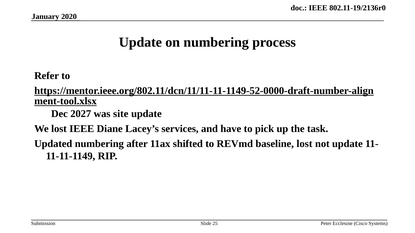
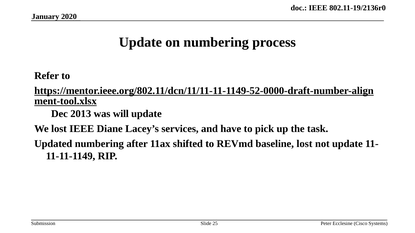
2027: 2027 -> 2013 (81, 114)
site: site -> will (121, 114)
